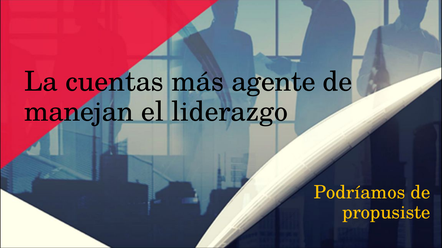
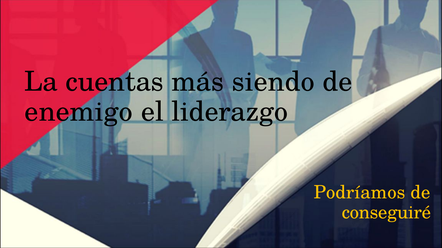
agente: agente -> siendo (273, 82)
manejan: manejan -> enemigo (79, 112)
propusiste: propusiste -> conseguiré (386, 213)
